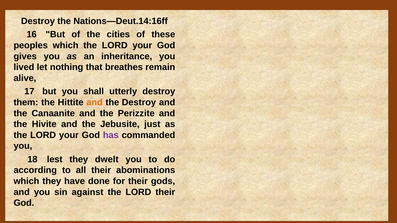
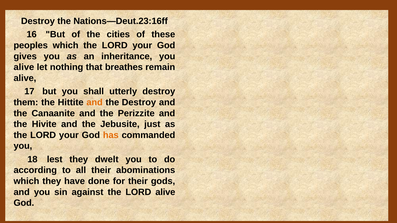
Nations—Deut.14:16ff: Nations—Deut.14:16ff -> Nations—Deut.23:16ff (121, 21)
lived: lived -> alive (24, 67)
has colour: purple -> orange (111, 135)
LORD their: their -> alive (165, 192)
